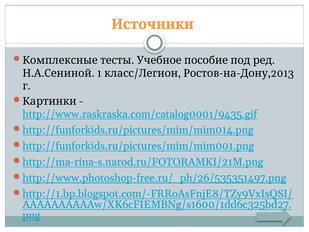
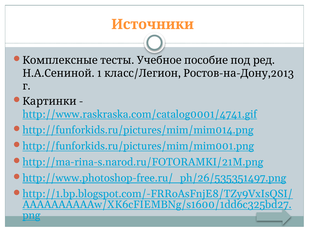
http://www.raskraska.com/catalog0001/9435.gif: http://www.raskraska.com/catalog0001/9435.gif -> http://www.raskraska.com/catalog0001/4741.gif (140, 114)
